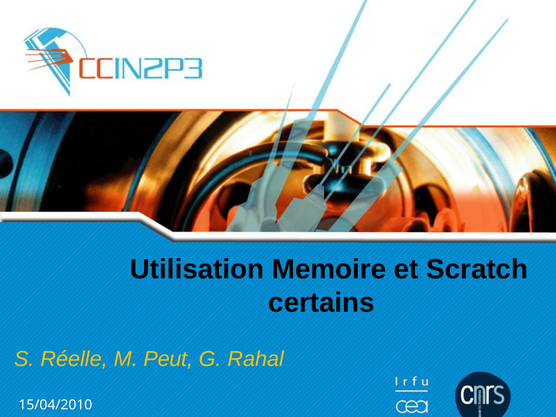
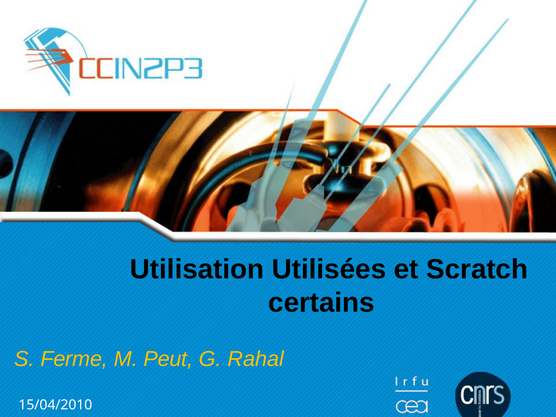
Memoire: Memoire -> Utilisées (329, 269)
Réelle: Réelle -> Ferme (74, 359)
